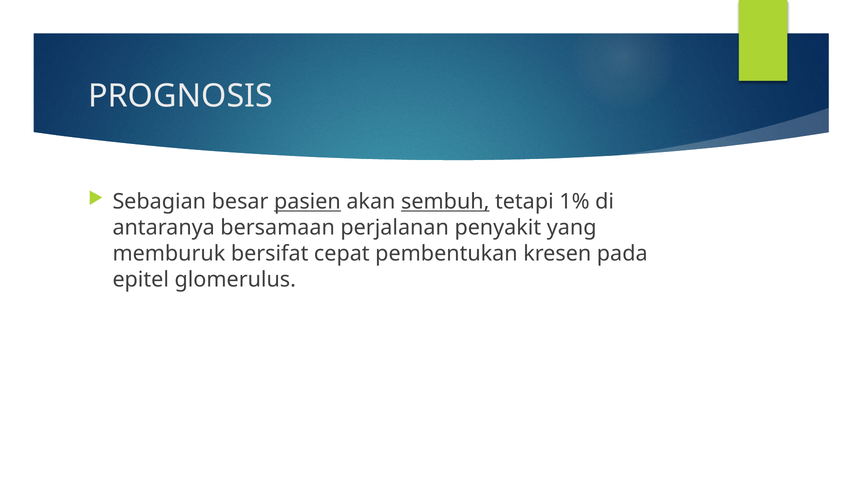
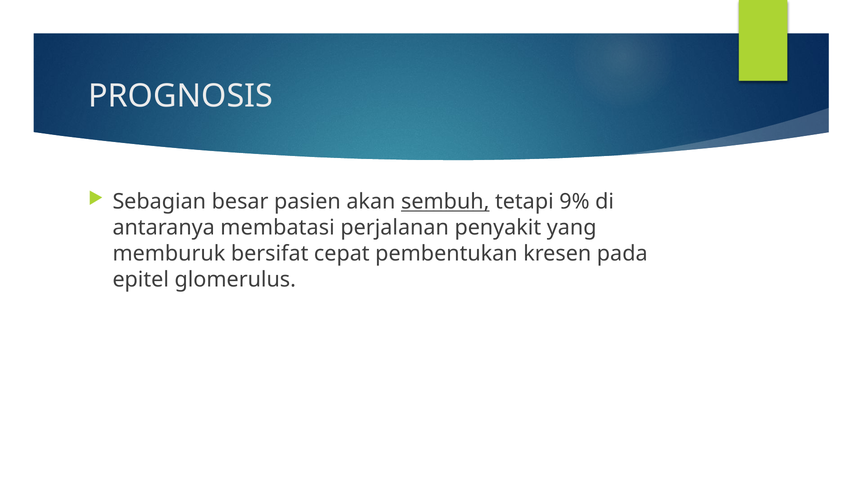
pasien underline: present -> none (307, 202)
1%: 1% -> 9% (574, 202)
bersamaan: bersamaan -> membatasi (278, 228)
